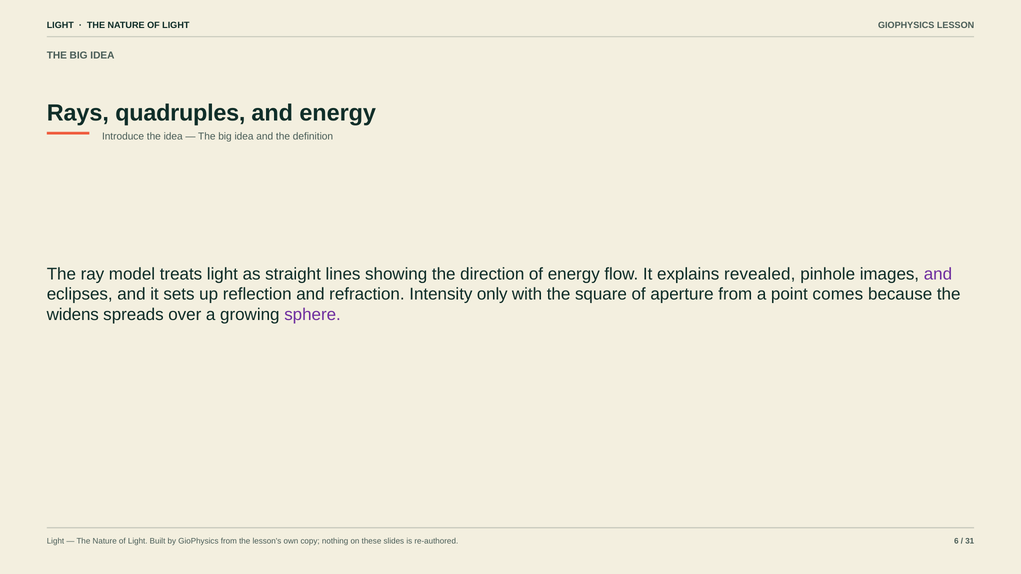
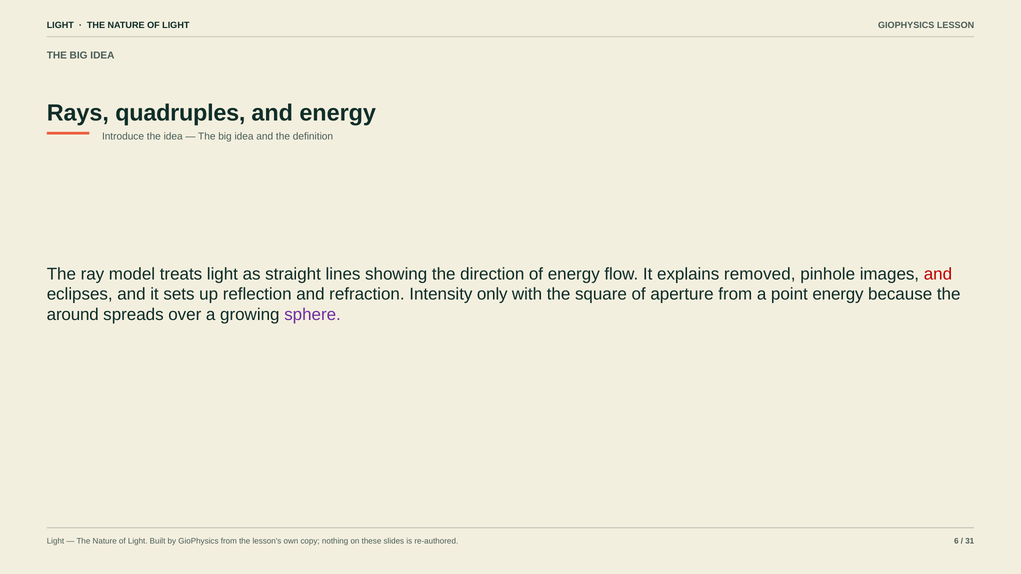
revealed: revealed -> removed (760, 274)
and colour: purple -> red (938, 274)
point comes: comes -> energy (838, 295)
widens: widens -> around (73, 315)
